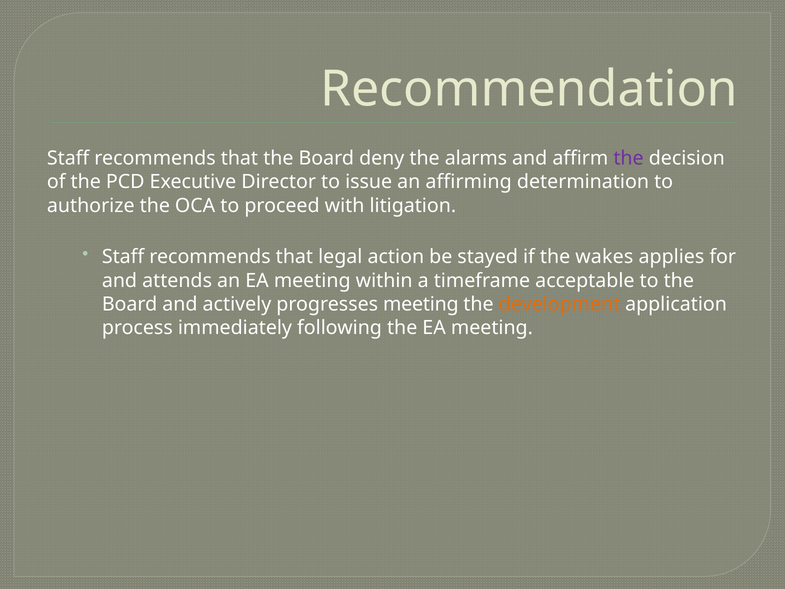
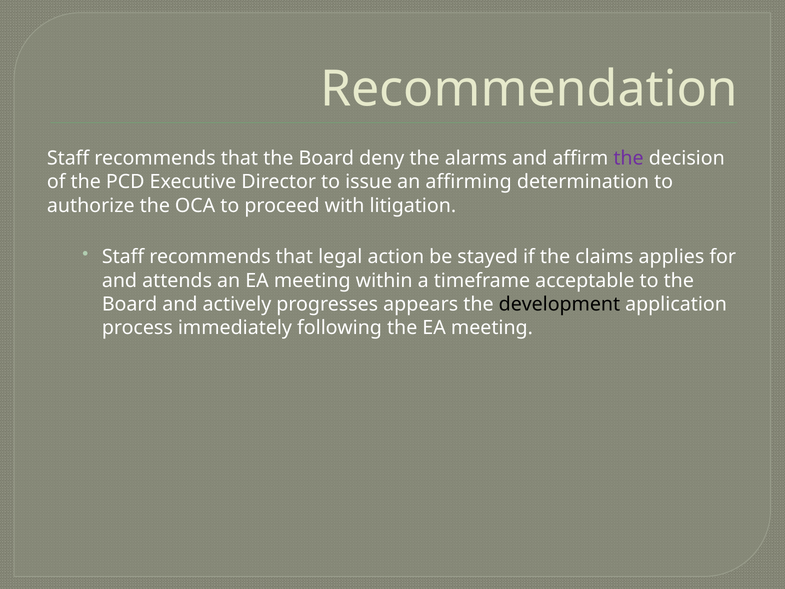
wakes: wakes -> claims (604, 257)
progresses meeting: meeting -> appears (421, 304)
development colour: orange -> black (559, 304)
